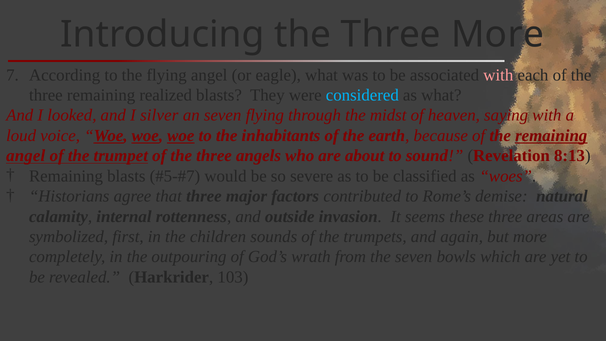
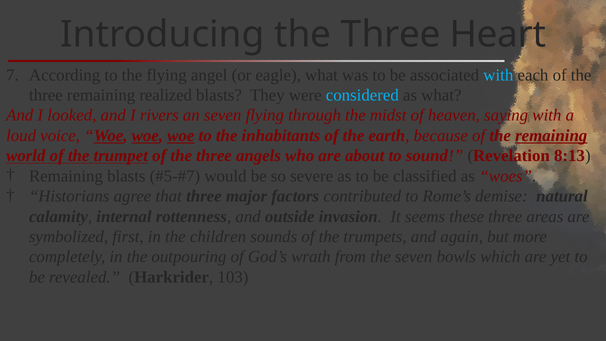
Three More: More -> Heart (498, 34)
with colour: pink -> light blue (498, 75)
silver: silver -> rivers (159, 115)
angel: angel -> world (26, 156)
